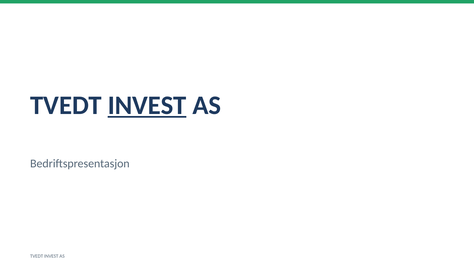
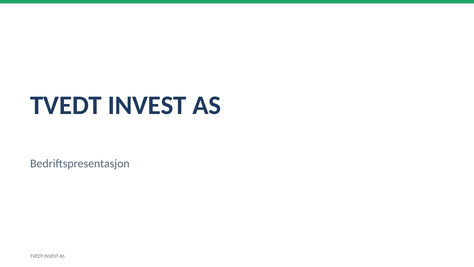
INVEST underline: present -> none (147, 105)
